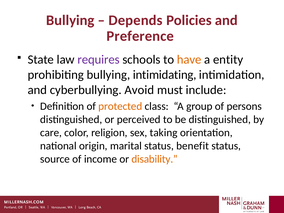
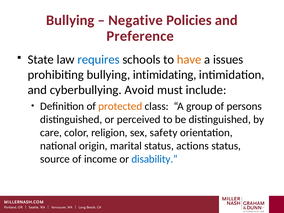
Depends: Depends -> Negative (136, 20)
requires colour: purple -> blue (99, 60)
entity: entity -> issues (228, 60)
taking: taking -> safety (164, 133)
benefit: benefit -> actions (193, 146)
disability colour: orange -> blue (155, 159)
